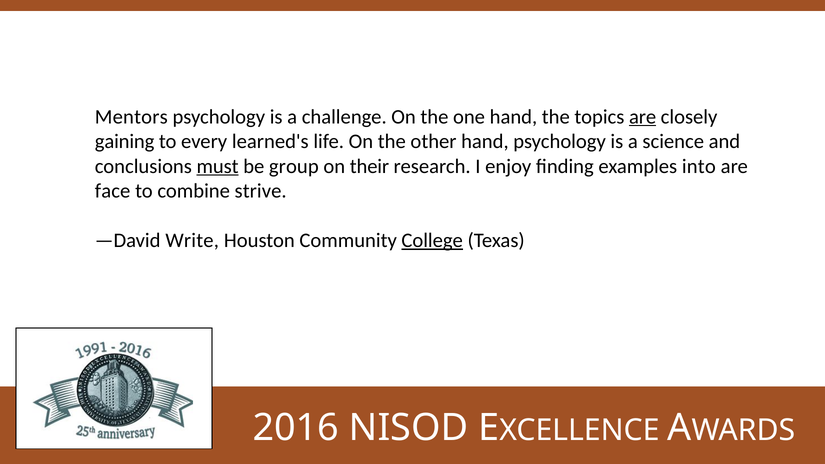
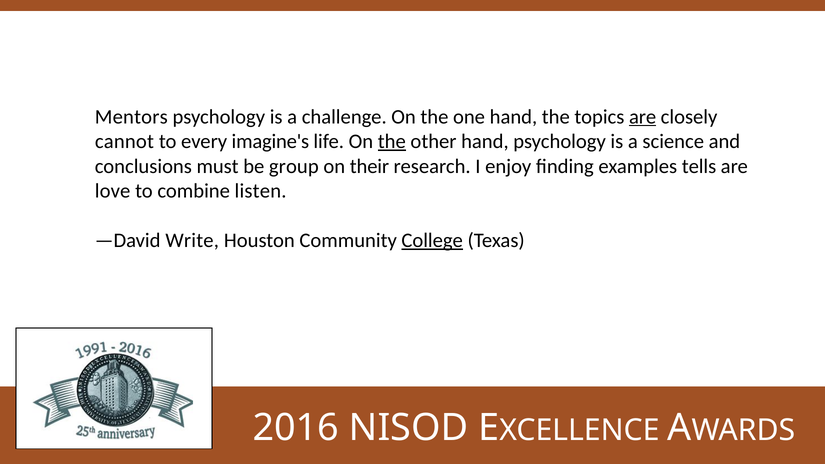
gaining: gaining -> cannot (124, 141)
learned's: learned's -> imagine's (270, 141)
the underline: none -> present (392, 141)
must underline: present -> none (218, 166)
into: into -> tells (699, 166)
face: face -> love (113, 191)
strive: strive -> listen (261, 191)
